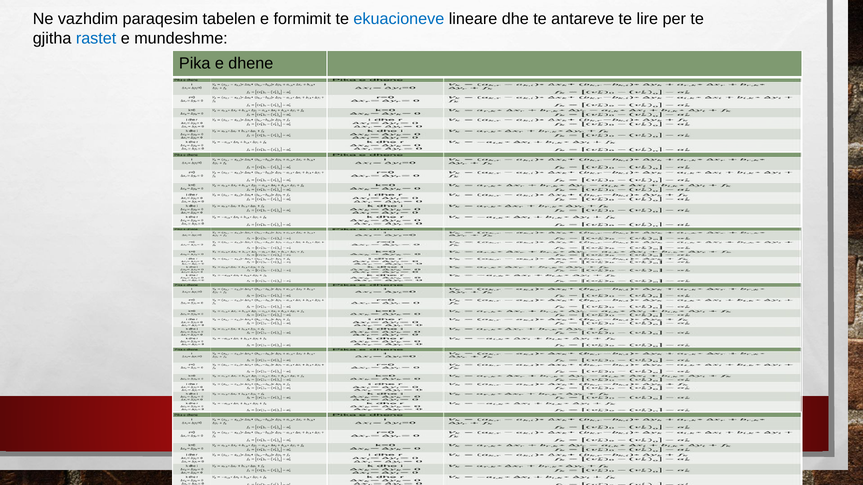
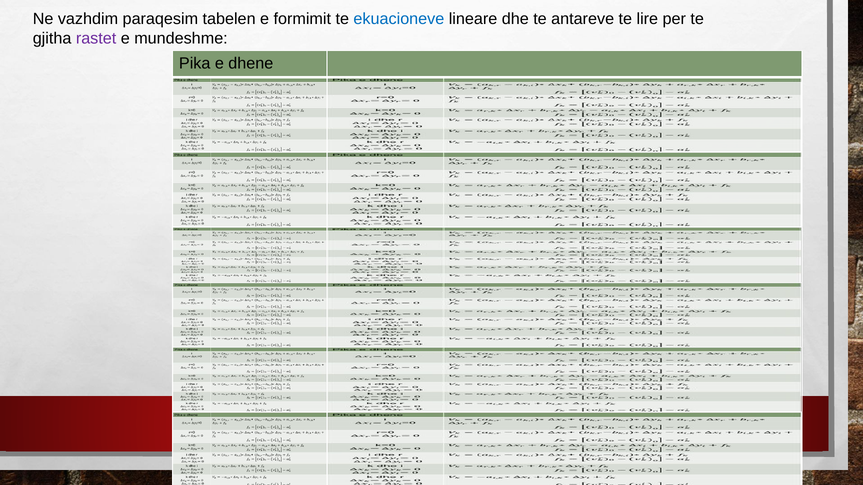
rastet colour: blue -> purple (96, 39)
